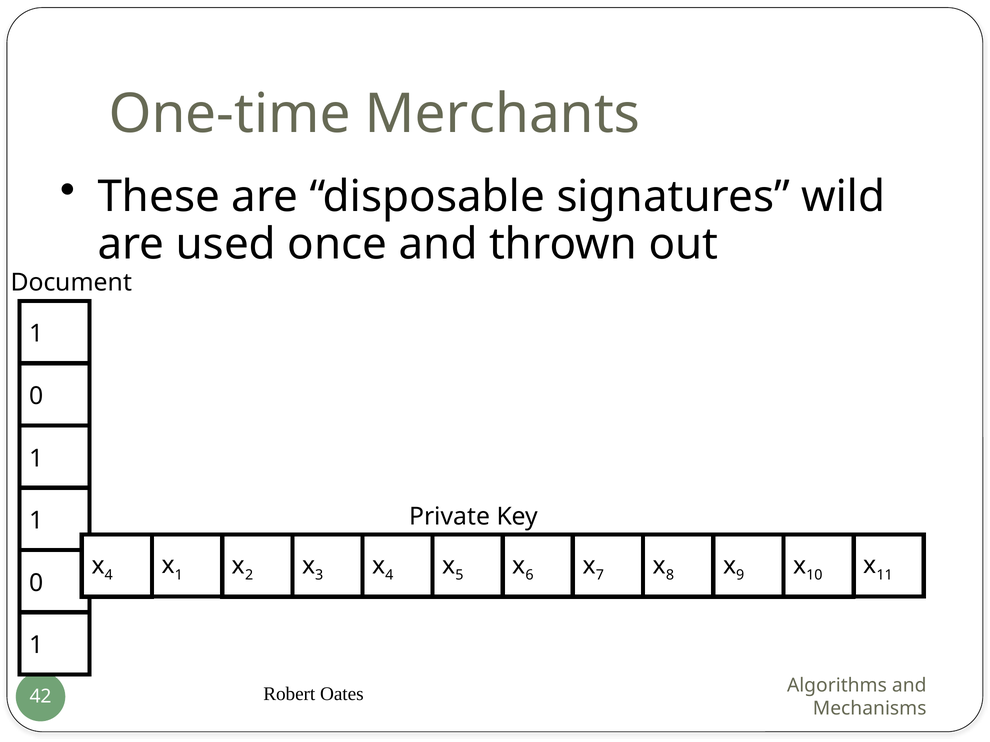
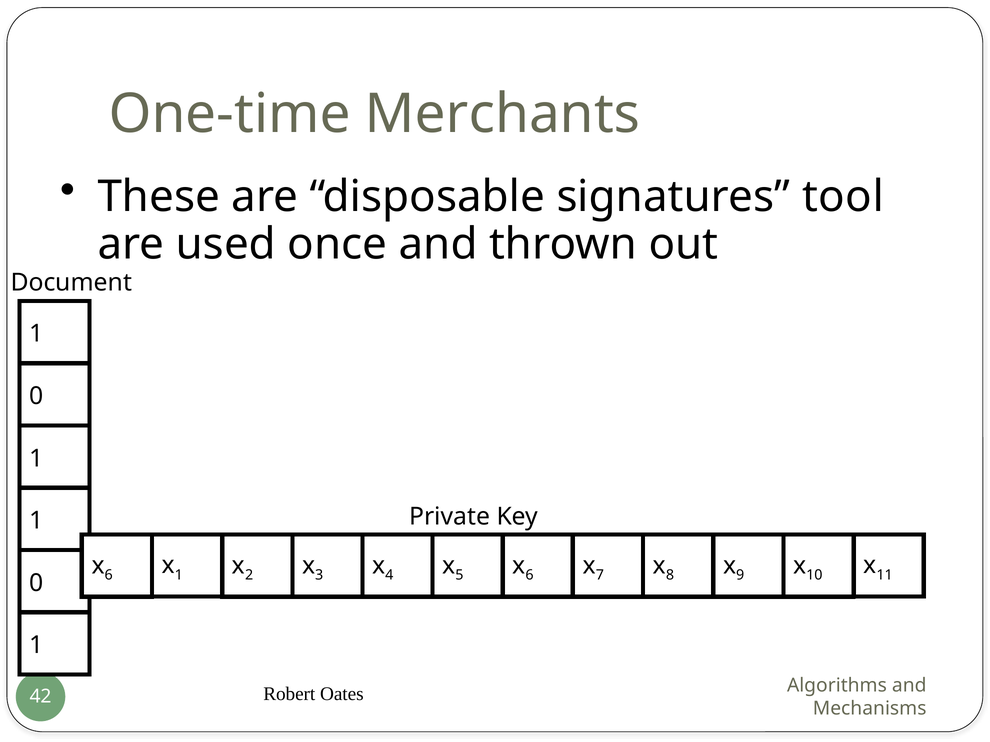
wild: wild -> tool (843, 197)
4: 4 -> 6 (109, 575)
